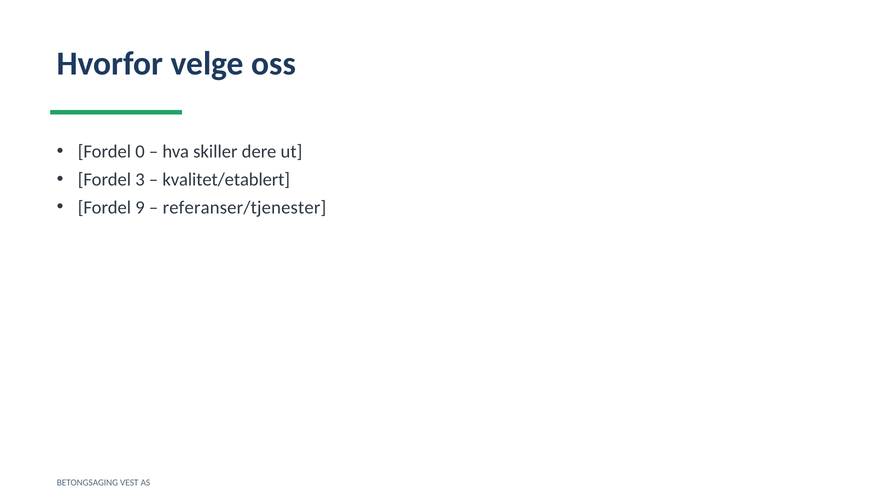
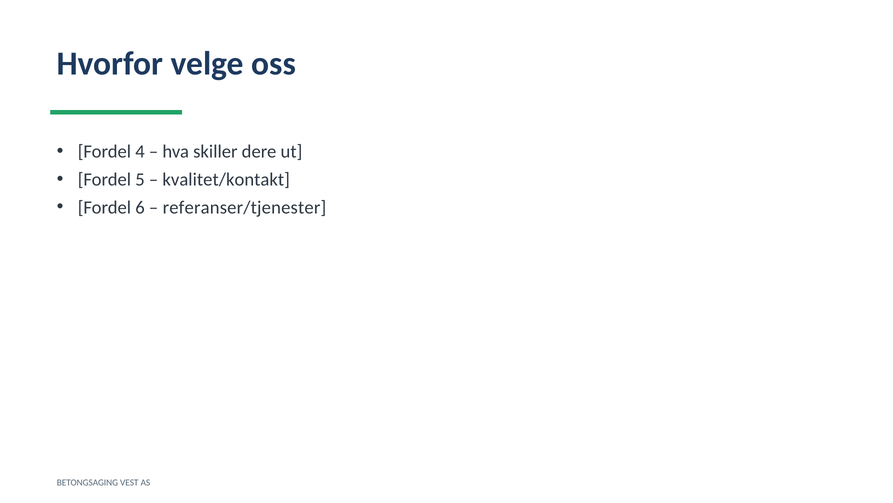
0: 0 -> 4 (140, 151)
3: 3 -> 5 (140, 179)
kvalitet/etablert: kvalitet/etablert -> kvalitet/kontakt (226, 179)
9: 9 -> 6 (140, 207)
